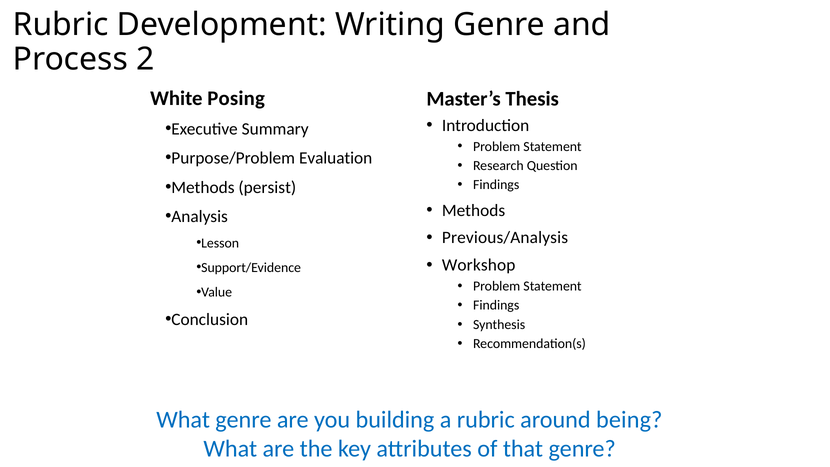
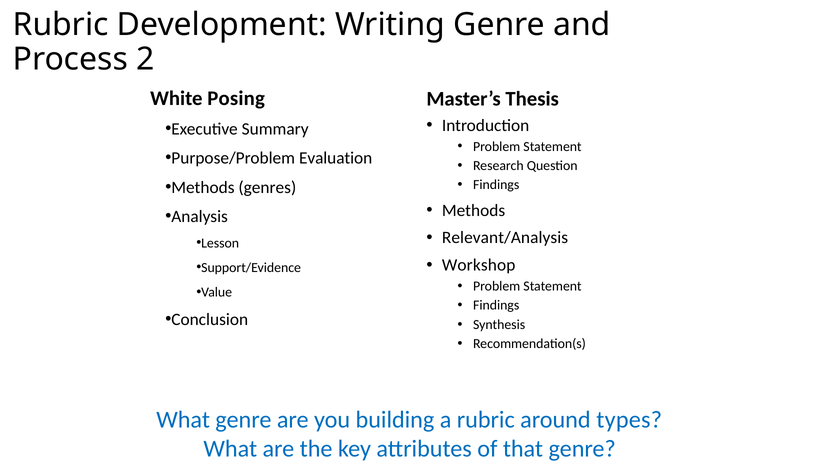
persist: persist -> genres (267, 187)
Previous/Analysis: Previous/Analysis -> Relevant/Analysis (505, 238)
being: being -> types (629, 419)
